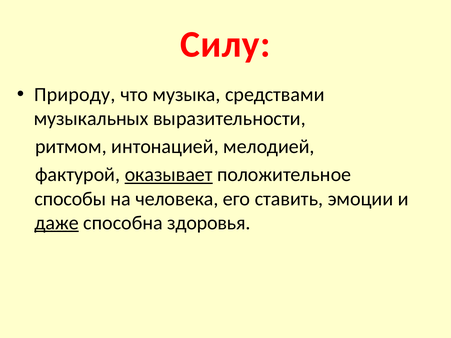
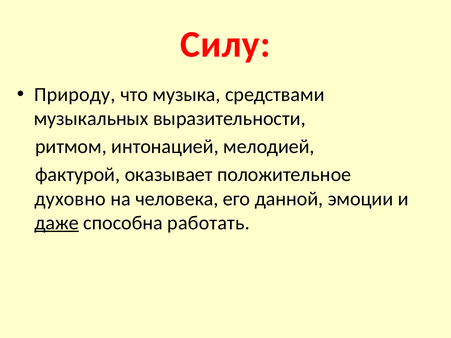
оказывает underline: present -> none (169, 175)
способы: способы -> духовно (70, 199)
ставить: ставить -> данной (289, 199)
здоровья: здоровья -> работать (209, 223)
